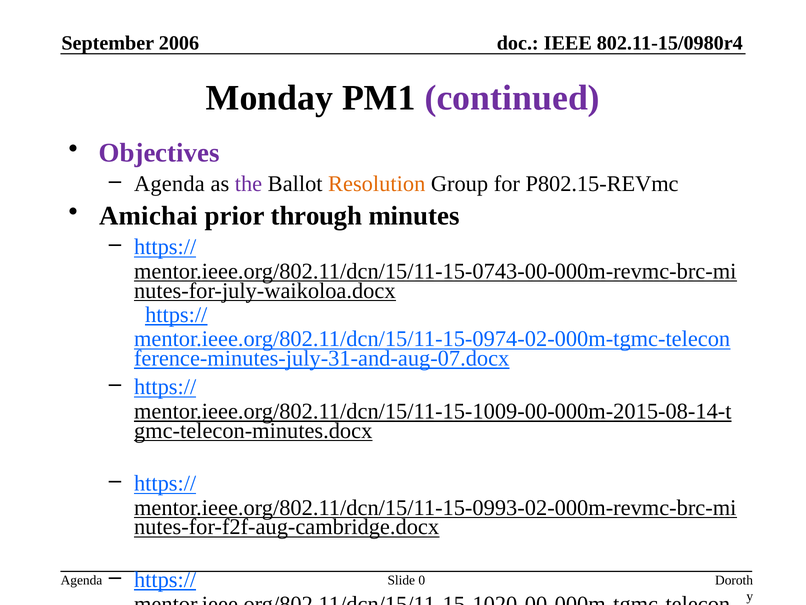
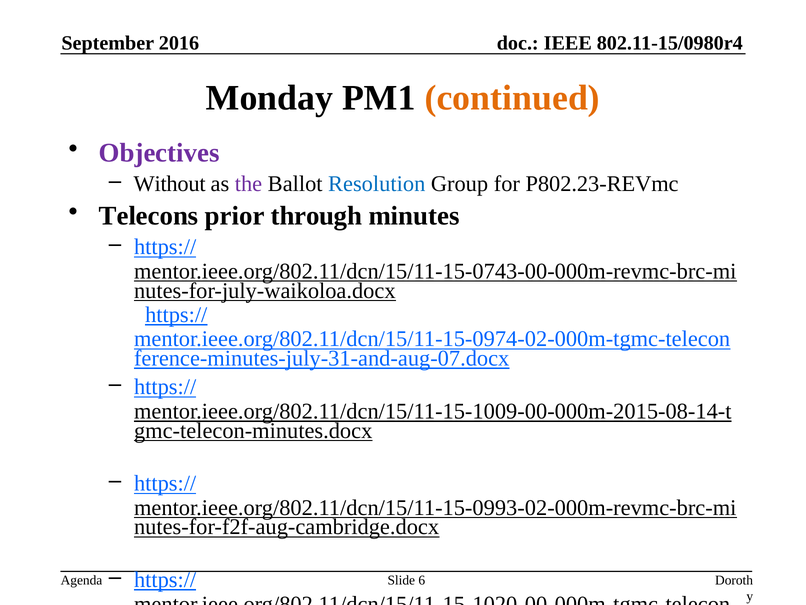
2006: 2006 -> 2016 (179, 43)
continued colour: purple -> orange (512, 98)
Agenda: Agenda -> Without (170, 184)
Resolution colour: orange -> blue (377, 184)
P802.15-REVmc: P802.15-REVmc -> P802.23-REVmc (602, 184)
Amichai: Amichai -> Telecons (149, 216)
0: 0 -> 6 (422, 580)
